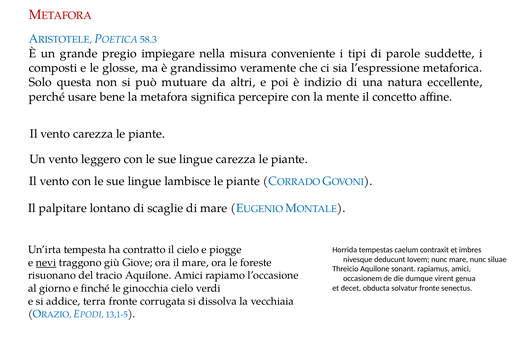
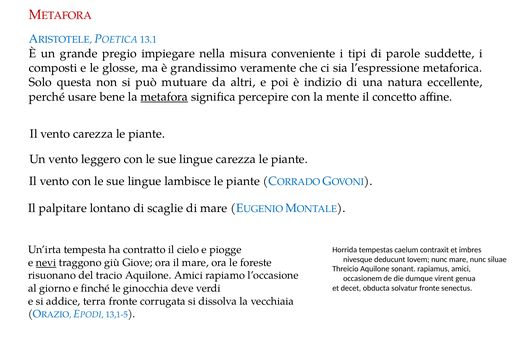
58.3: 58.3 -> 13.1 (148, 40)
metafora underline: none -> present (164, 97)
ginocchia cielo: cielo -> deve (182, 288)
